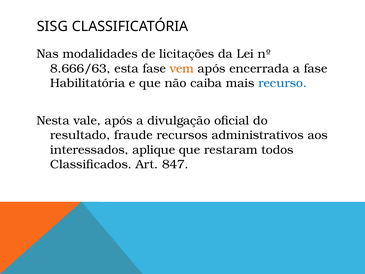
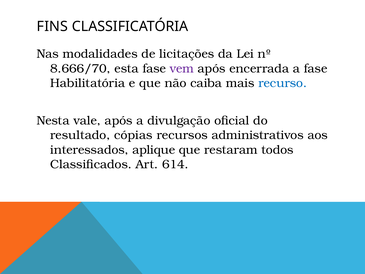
SISG: SISG -> FINS (52, 27)
8.666/63: 8.666/63 -> 8.666/70 (80, 69)
vem colour: orange -> purple (182, 69)
fraude: fraude -> cópias (133, 135)
847: 847 -> 614 (175, 164)
